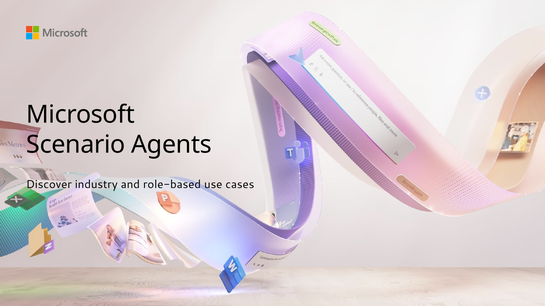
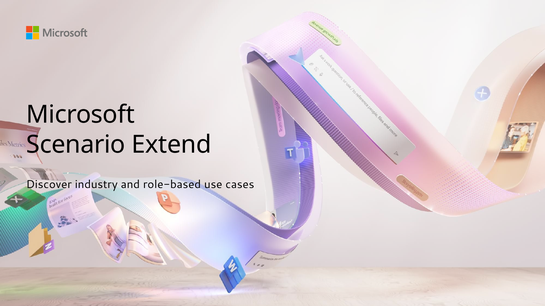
Agents: Agents -> Extend (171, 145)
